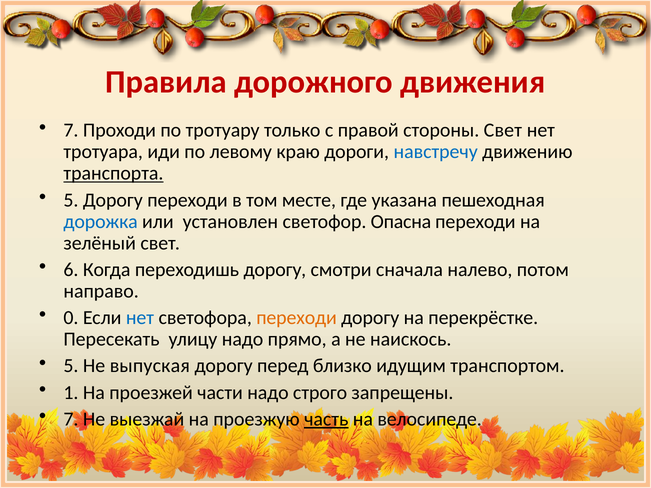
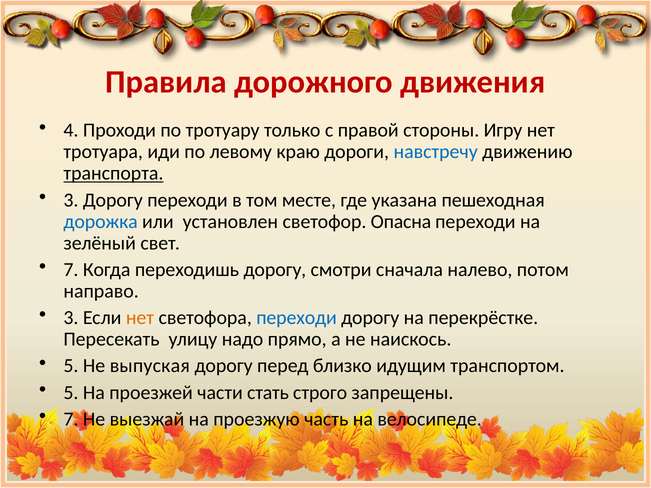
7: 7 -> 4 (71, 131)
стороны Свет: Свет -> Игру (503, 131)
5: 5 -> 3 (71, 200)
6: 6 -> 7 (71, 270)
0: 0 -> 3 (71, 318)
нет colour: blue -> orange (140, 318)
переходи colour: orange -> blue (297, 318)
1: 1 -> 5 (71, 393)
части надо: надо -> стать (268, 393)
часть underline: present -> none (326, 419)
